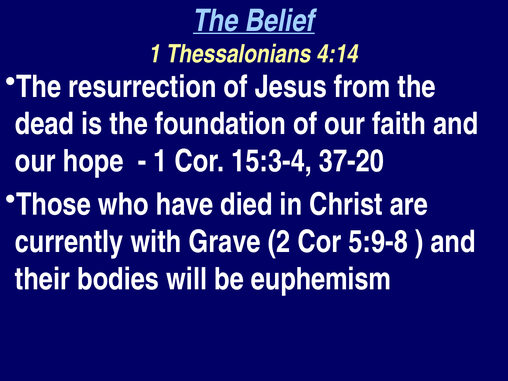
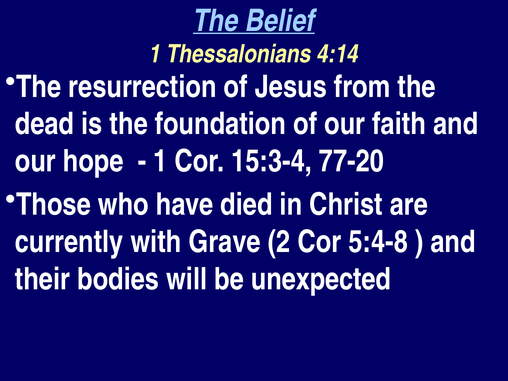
37-20: 37-20 -> 77-20 (352, 161)
5:9-8: 5:9-8 -> 5:4-8 (378, 242)
euphemism: euphemism -> unexpected (321, 279)
